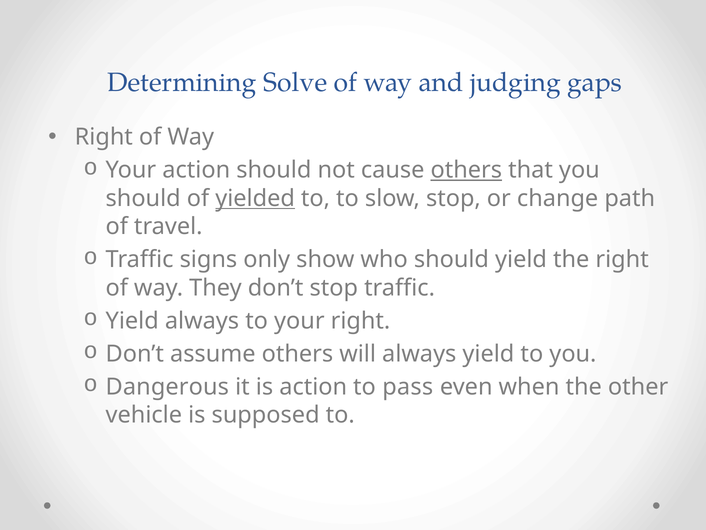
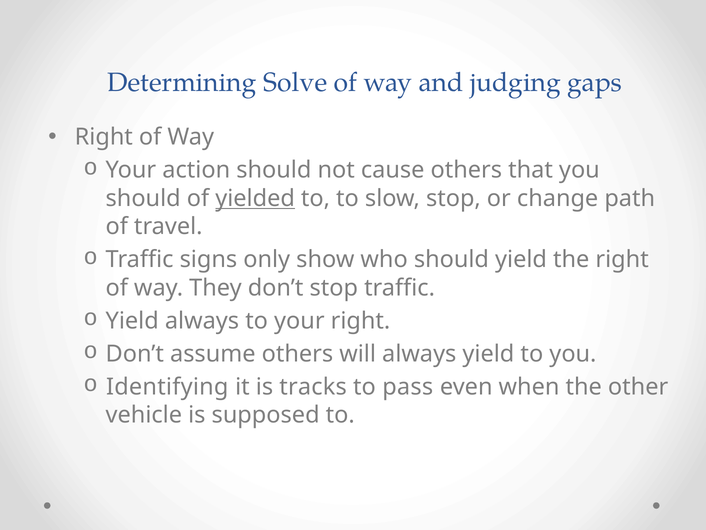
others underline: present -> none (466, 170)
Dangerous: Dangerous -> Identifying (167, 386)
is action: action -> tracks (313, 386)
